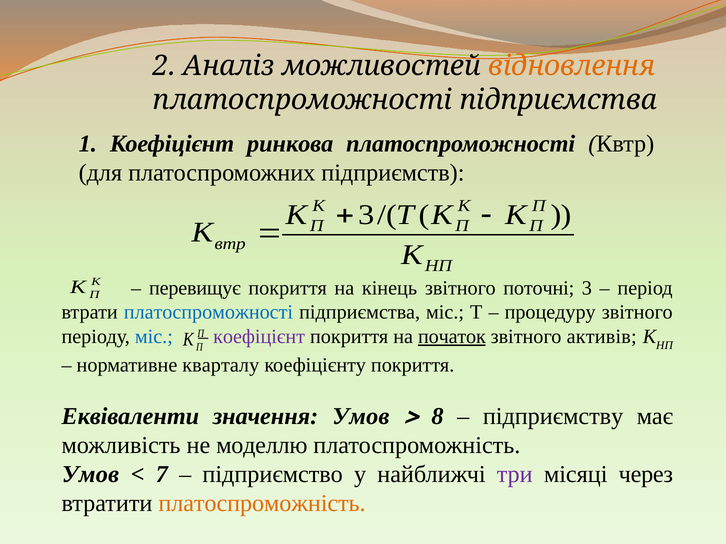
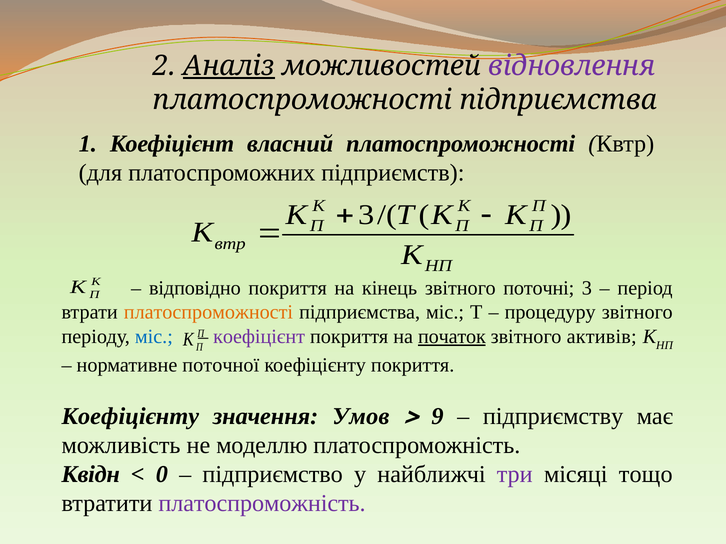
Аналіз underline: none -> present (229, 66)
відновлення colour: orange -> purple (572, 66)
ринкова: ринкова -> власний (290, 144)
перевищує: перевищує -> відповідно (195, 288)
платоспроможності colour: blue -> orange (208, 313)
кварталу: кварталу -> поточної (221, 365)
Еквіваленти: Еквіваленти -> Коефіцієнту (130, 416)
8: 8 -> 9 (437, 416)
Умов: Умов -> Квідн (91, 475)
7: 7 -> 0 (162, 475)
через: через -> тощо (646, 475)
платоспроможність colour: orange -> purple (262, 504)
